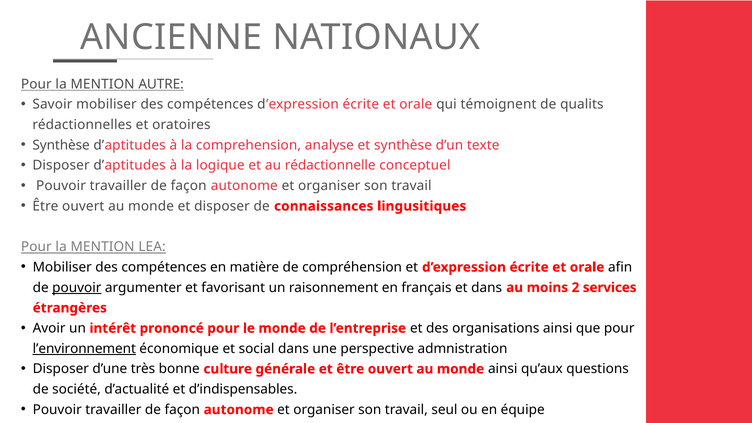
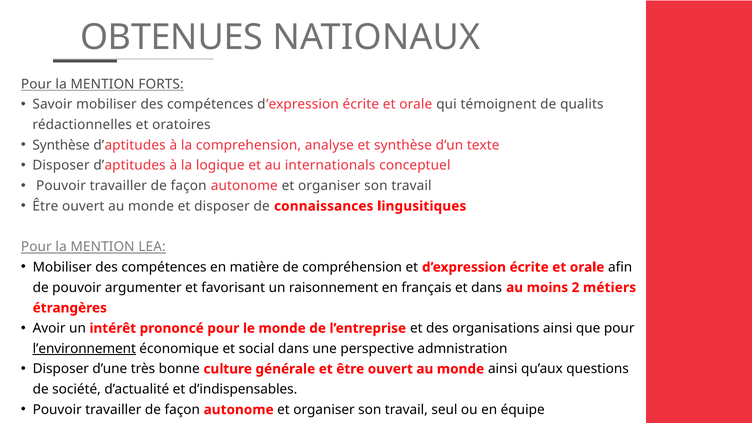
ANCIENNE: ANCIENNE -> OBTENUES (172, 37)
AUTRE: AUTRE -> FORTS (161, 84)
rédactionnelle: rédactionnelle -> internationals (330, 165)
pouvoir underline: present -> none (77, 288)
services: services -> métiers (610, 288)
